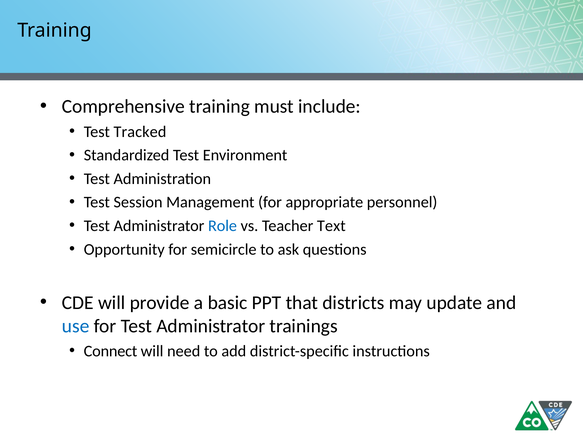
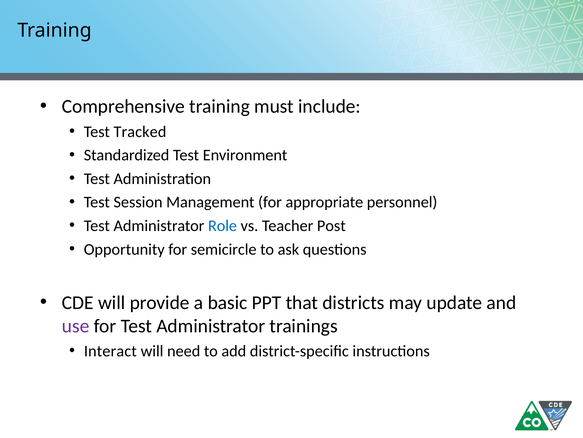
Text: Text -> Post (331, 225)
use colour: blue -> purple (76, 325)
Connect: Connect -> Interact (110, 351)
